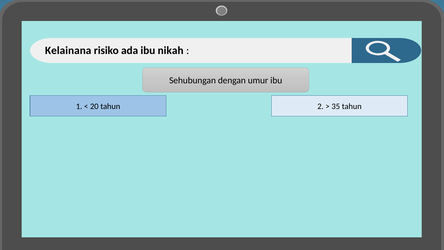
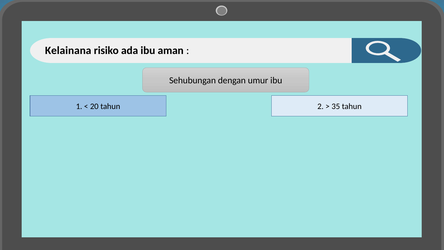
nikah: nikah -> aman (171, 50)
